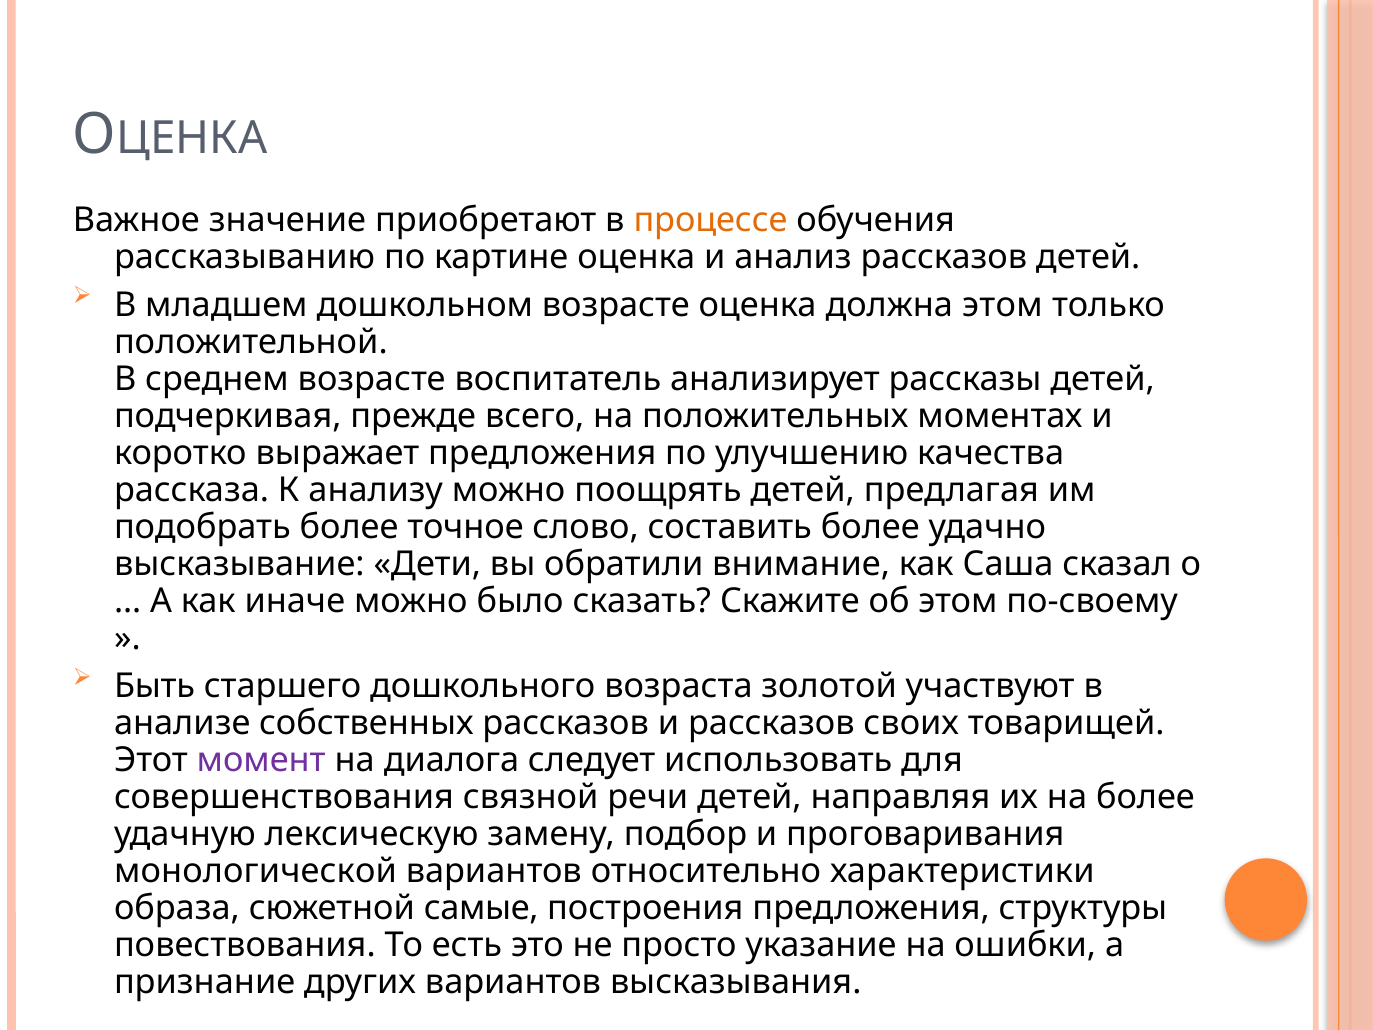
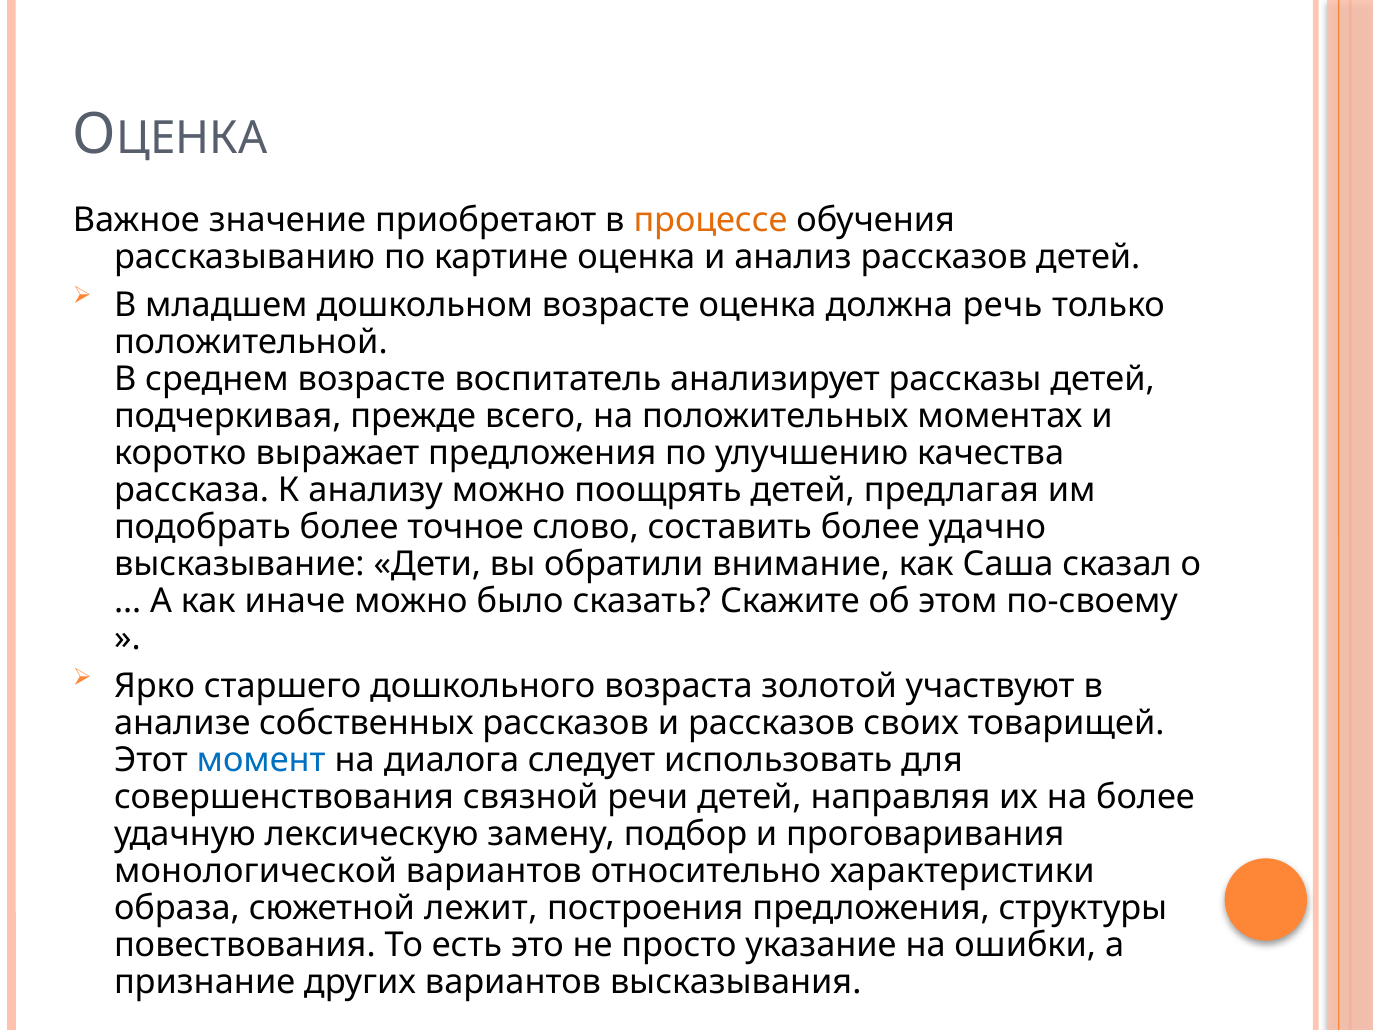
должна этом: этом -> речь (1002, 305)
Быть: Быть -> Ярко (155, 686)
момент colour: purple -> blue (261, 760)
самые: самые -> лежит (481, 908)
